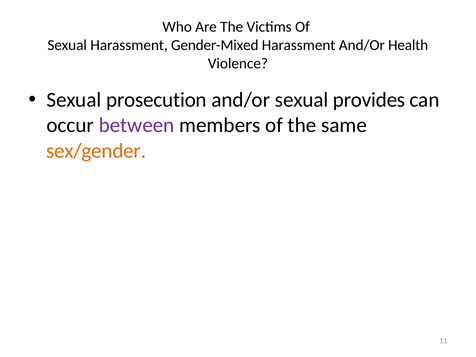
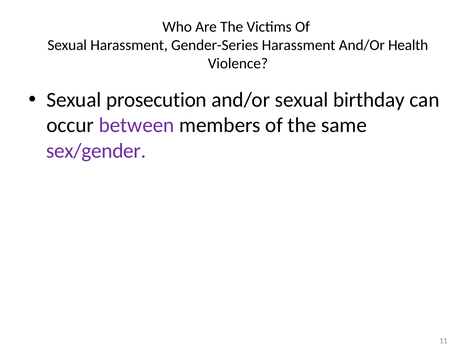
Gender-Mixed: Gender-Mixed -> Gender-Series (215, 45)
provides: provides -> birthday (369, 100)
sex/gender colour: orange -> purple (96, 151)
